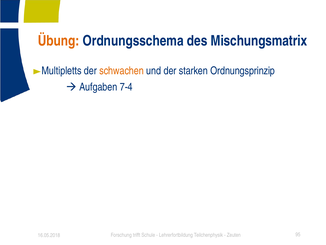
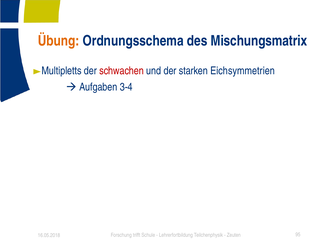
schwachen colour: orange -> red (122, 71)
Ordnungsprinzip: Ordnungsprinzip -> Eichsymmetrien (243, 71)
7-4: 7-4 -> 3-4 (126, 87)
